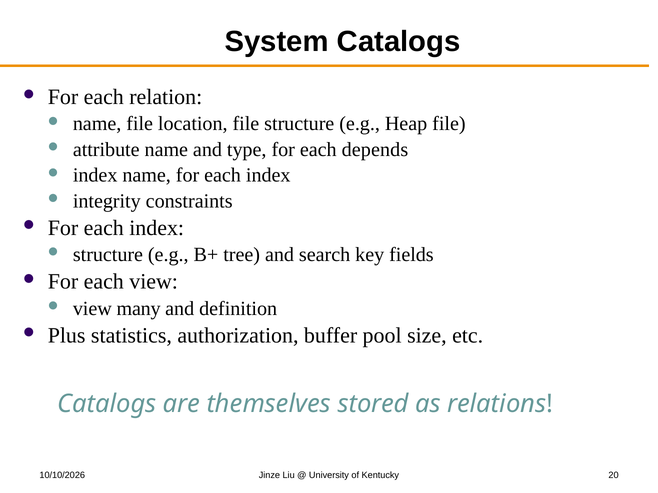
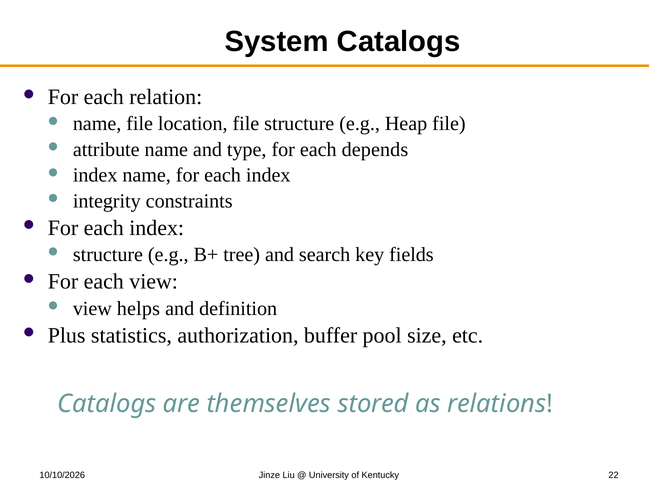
many: many -> helps (138, 309)
20: 20 -> 22 (614, 476)
